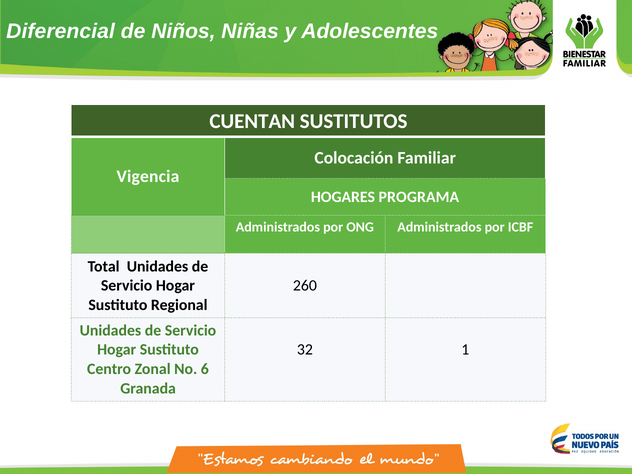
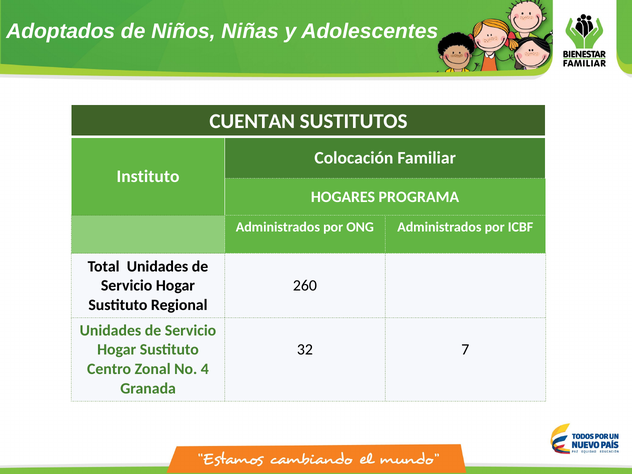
Diferencial: Diferencial -> Adoptados (61, 31)
Vigencia: Vigencia -> Instituto (148, 176)
1: 1 -> 7 (465, 350)
6: 6 -> 4 (205, 369)
